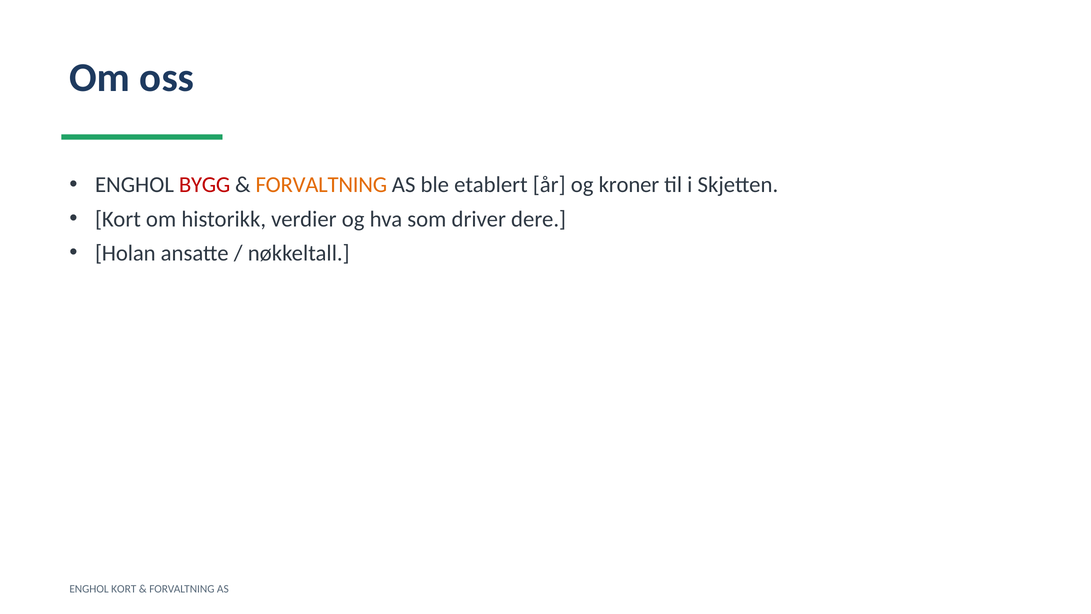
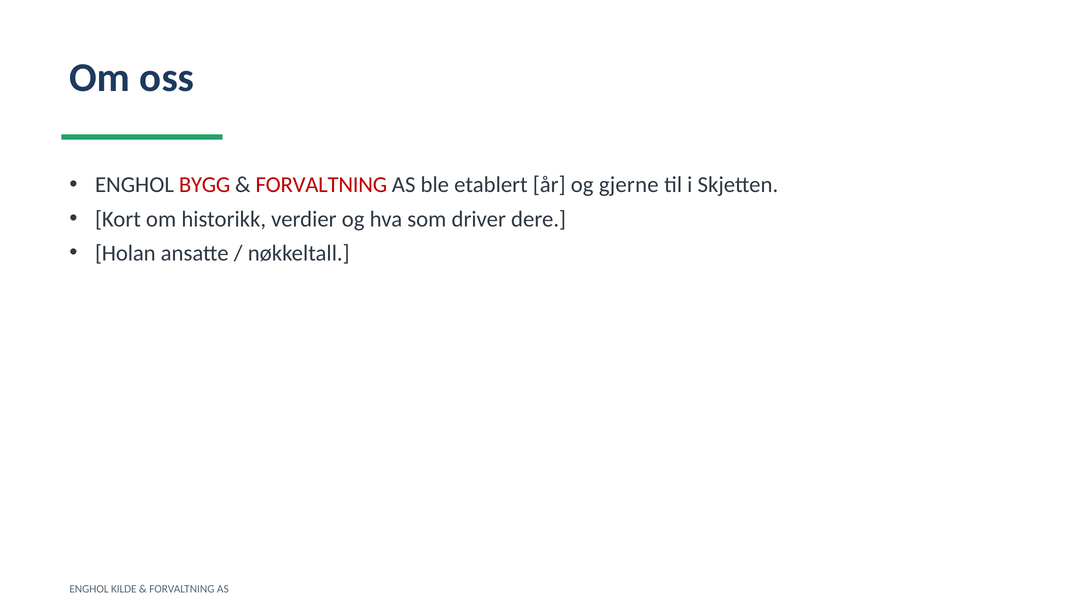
FORVALTNING colour: orange -> red (321, 185)
kroner: kroner -> gjerne (629, 185)
ENGHOL KORT: KORT -> KILDE (124, 589)
